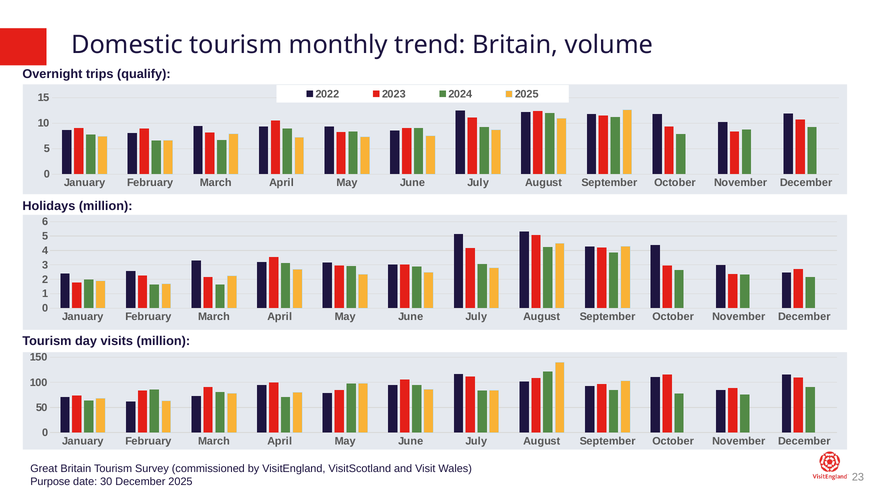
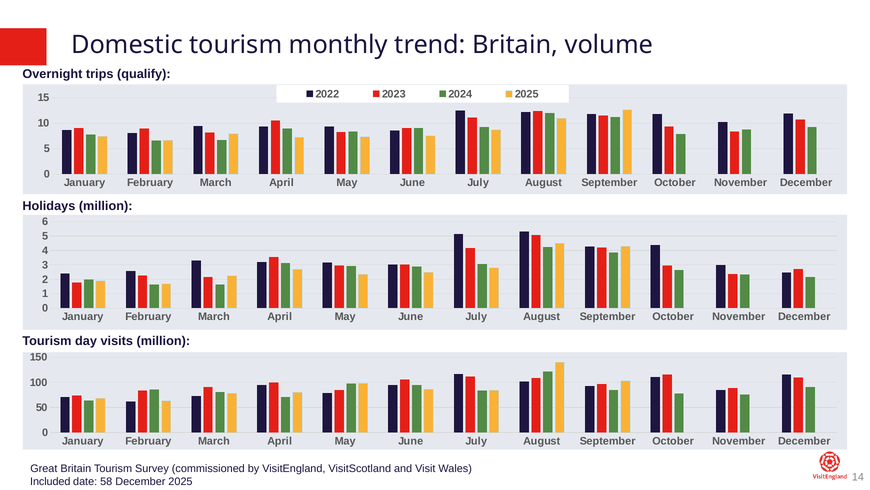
Purpose: Purpose -> Included (50, 481)
30: 30 -> 58 (106, 481)
23: 23 -> 14 (858, 476)
